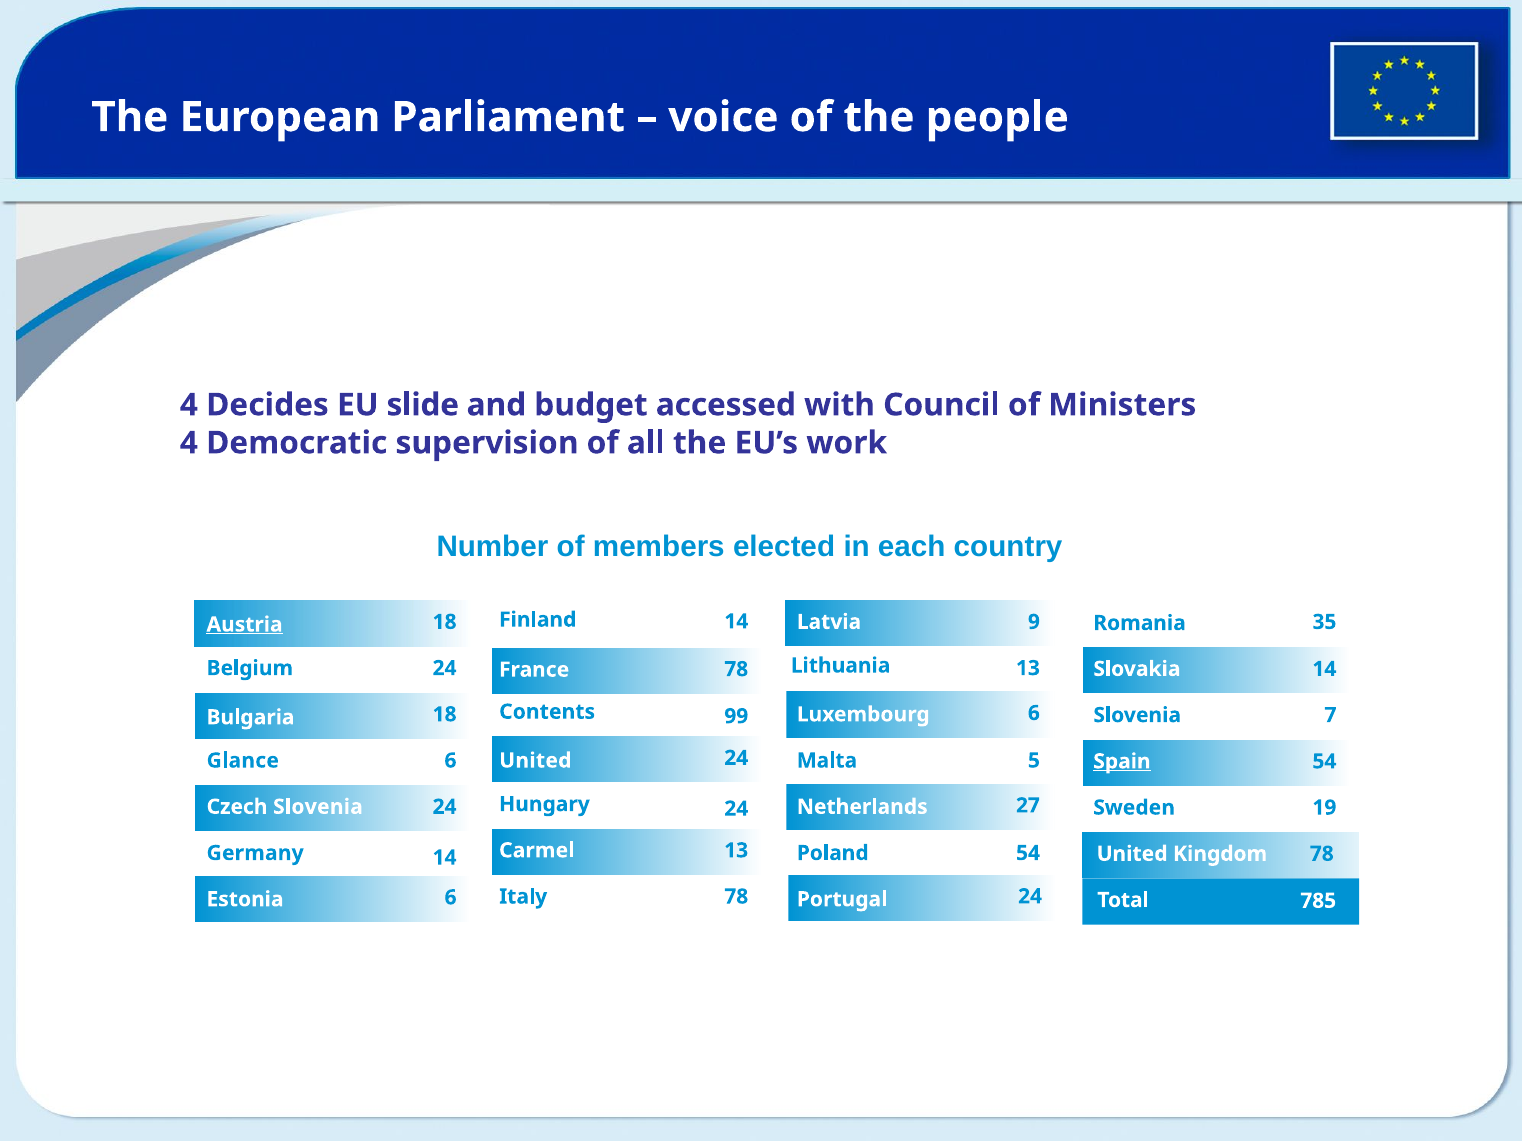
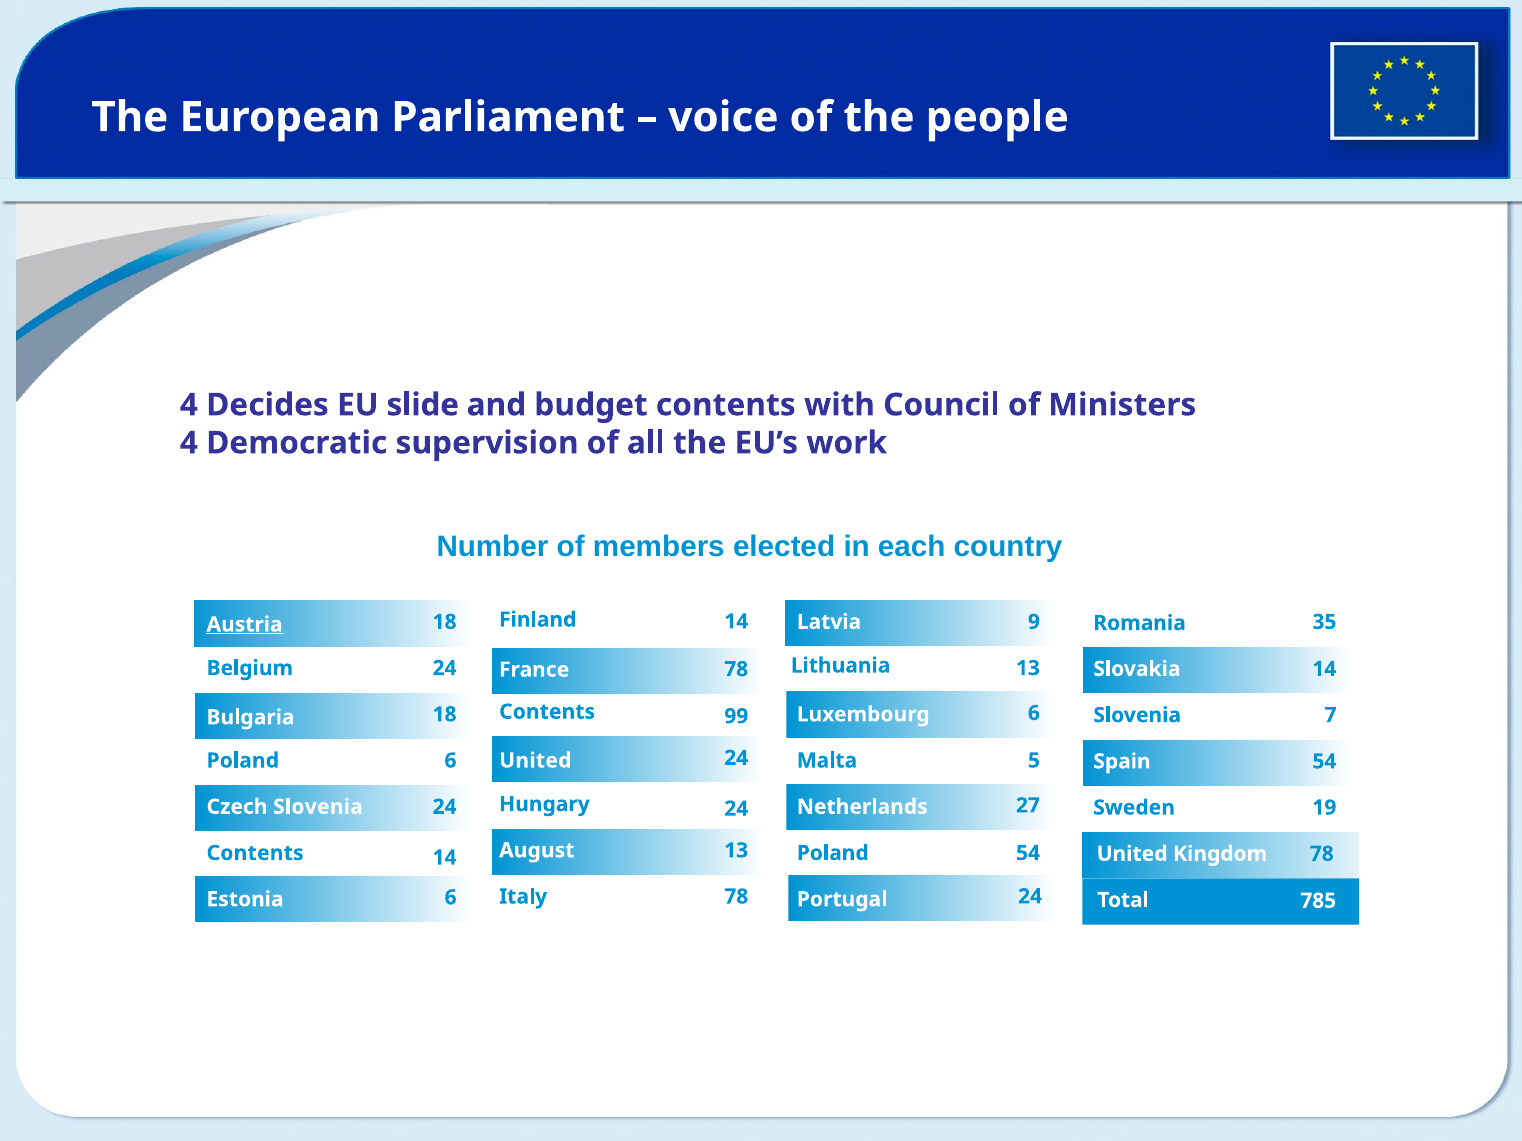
budget accessed: accessed -> contents (726, 405)
Glance: Glance -> Poland (243, 761)
Spain underline: present -> none (1122, 762)
Carmel: Carmel -> August (537, 851)
Germany: Germany -> Contents (255, 853)
